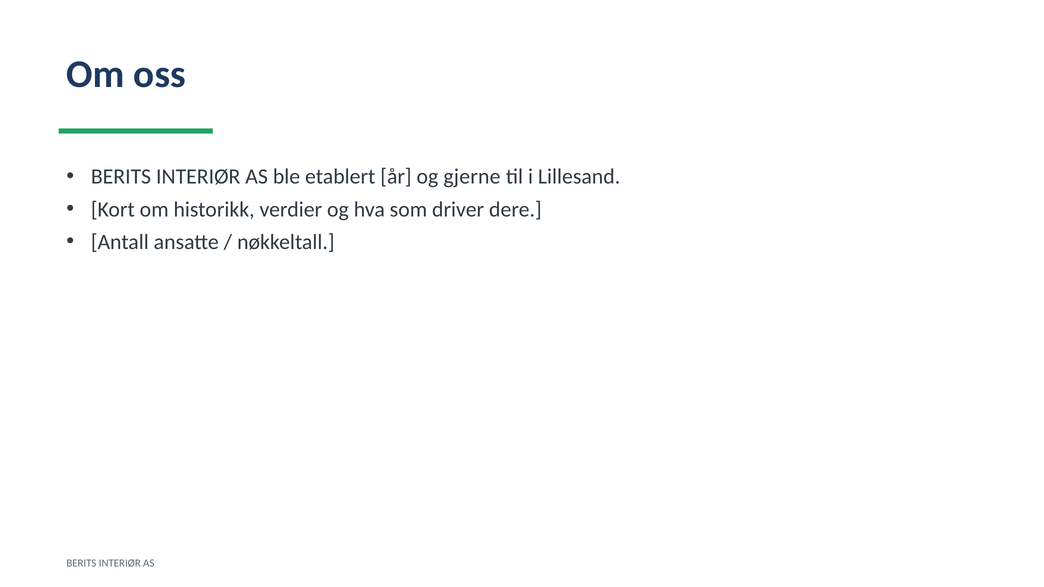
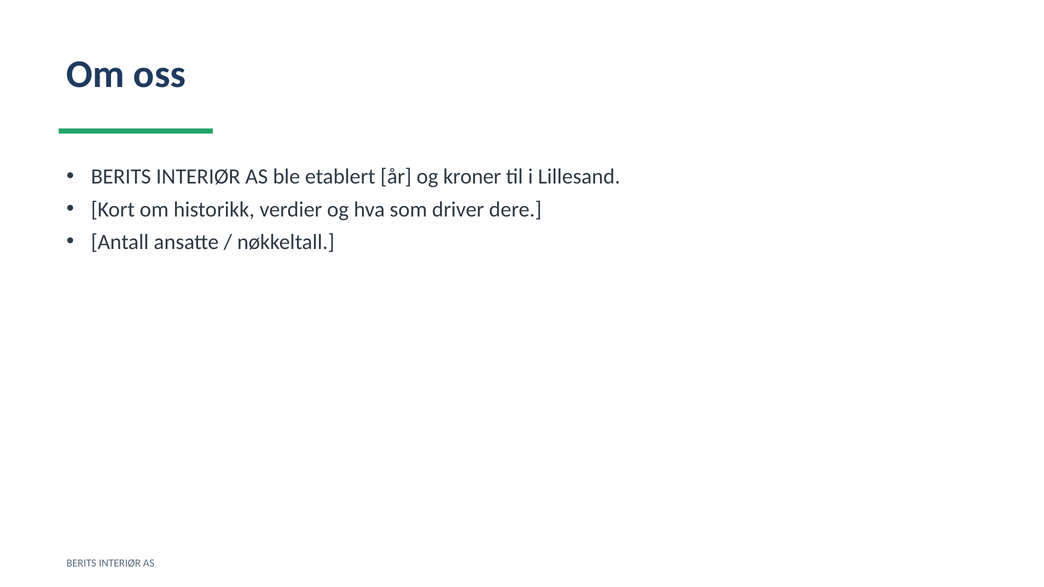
gjerne: gjerne -> kroner (472, 177)
